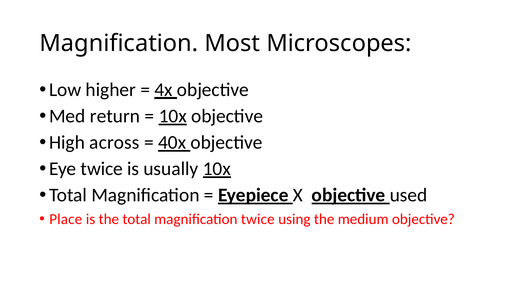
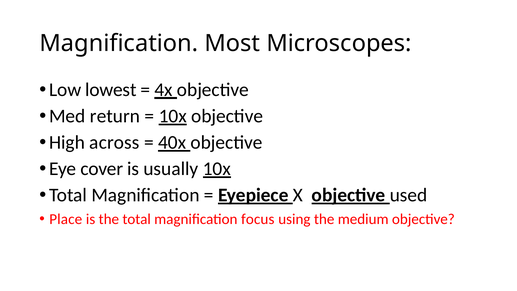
higher: higher -> lowest (111, 90)
Eye twice: twice -> cover (102, 169)
magnification twice: twice -> focus (258, 219)
